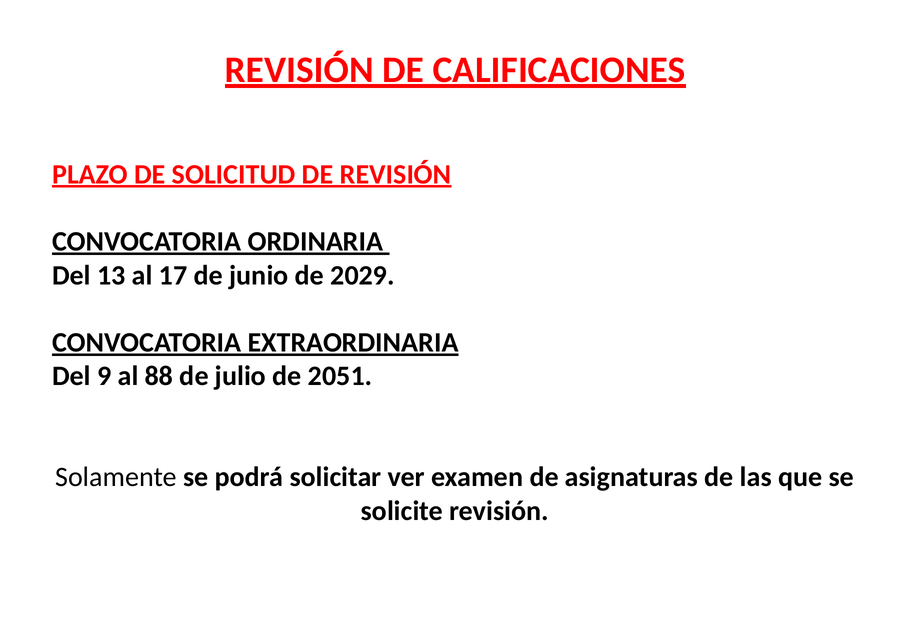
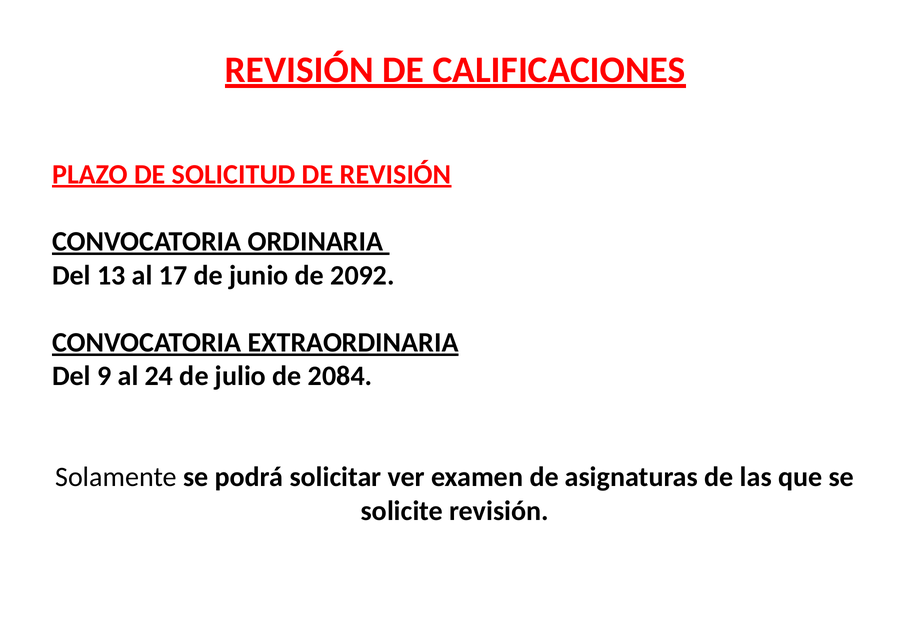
2029: 2029 -> 2092 (362, 275)
88: 88 -> 24 (159, 376)
2051: 2051 -> 2084 (340, 376)
